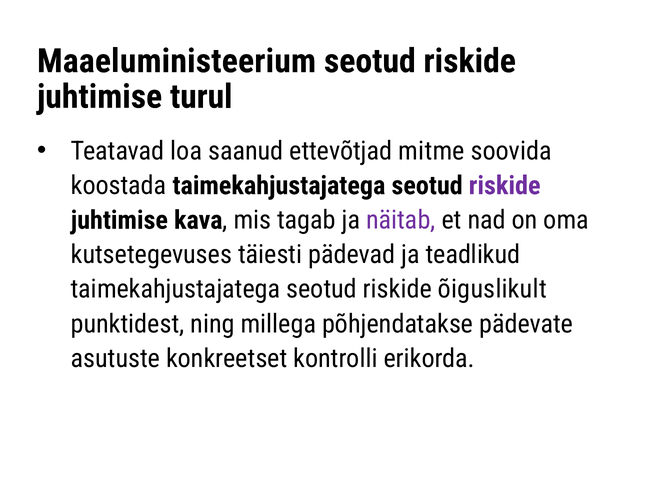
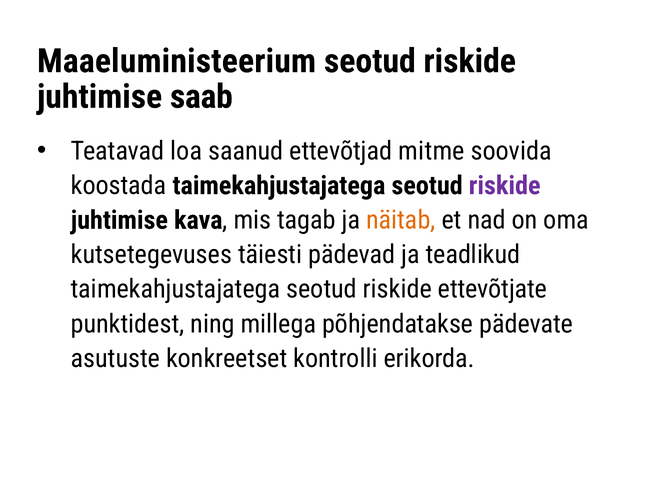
turul: turul -> saab (201, 97)
näitab colour: purple -> orange (401, 220)
õiguslikult: õiguslikult -> ettevõtjate (492, 289)
